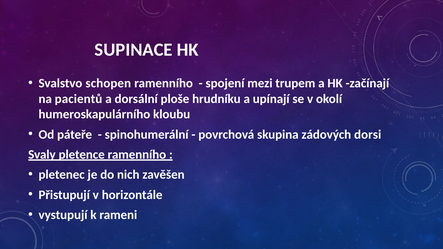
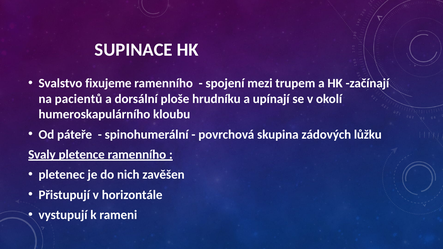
schopen: schopen -> fixujeme (108, 83)
dorsi: dorsi -> lůžku (368, 135)
